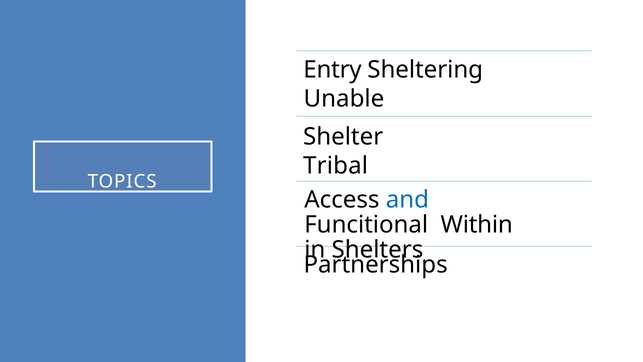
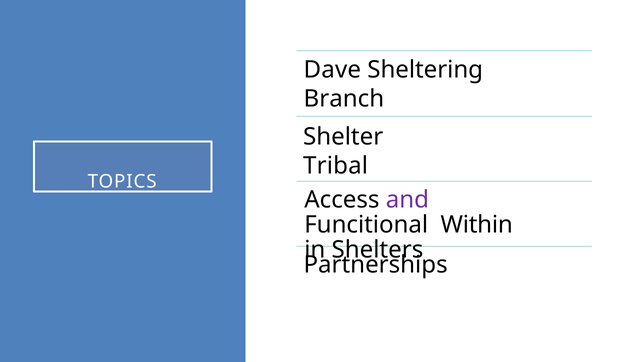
Entry: Entry -> Dave (332, 70)
Unable: Unable -> Branch (344, 99)
and colour: blue -> purple (407, 199)
